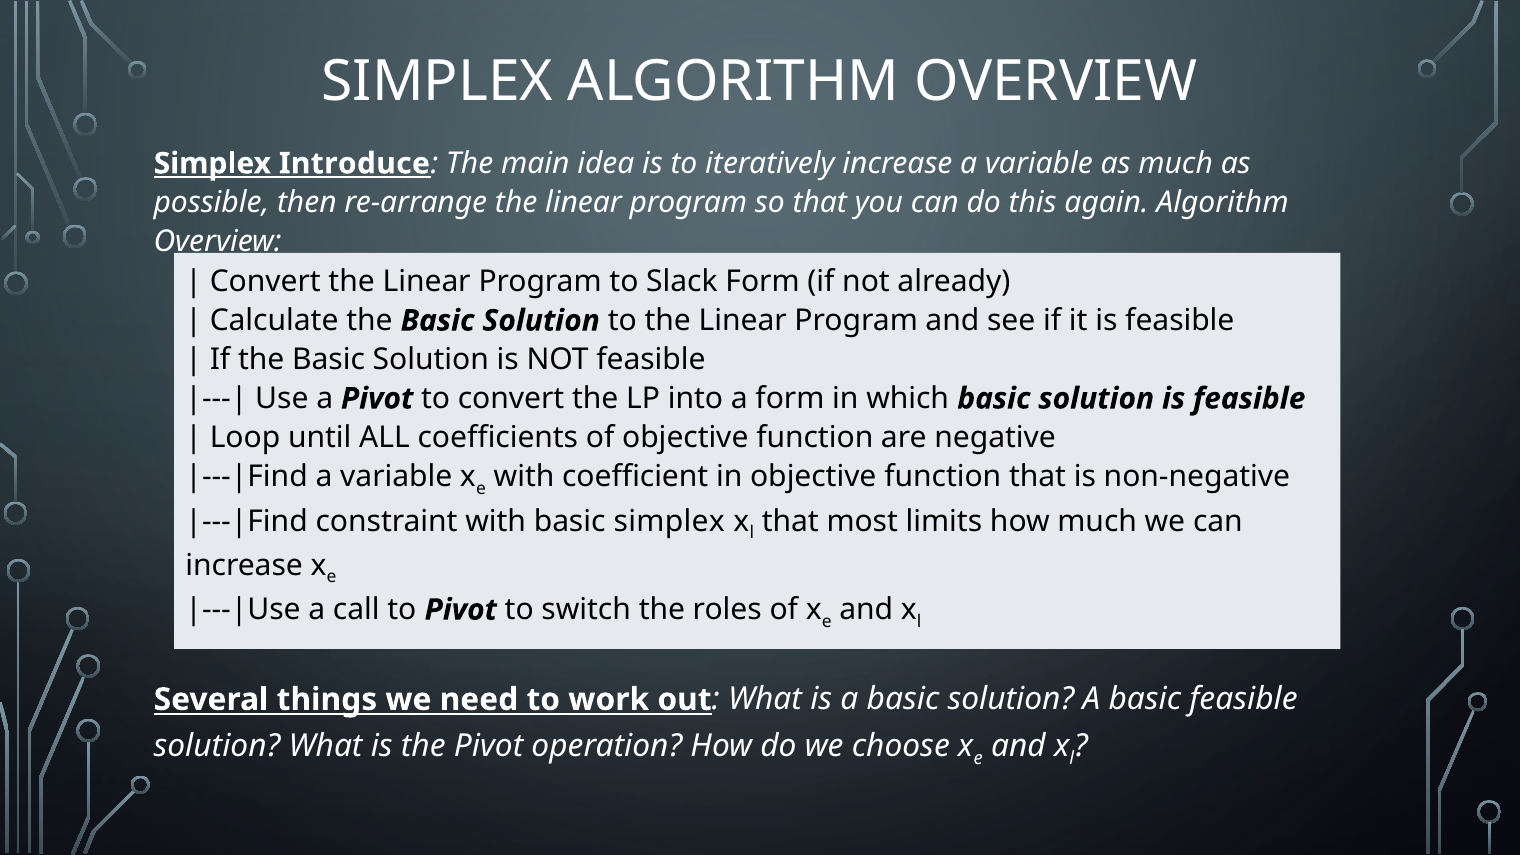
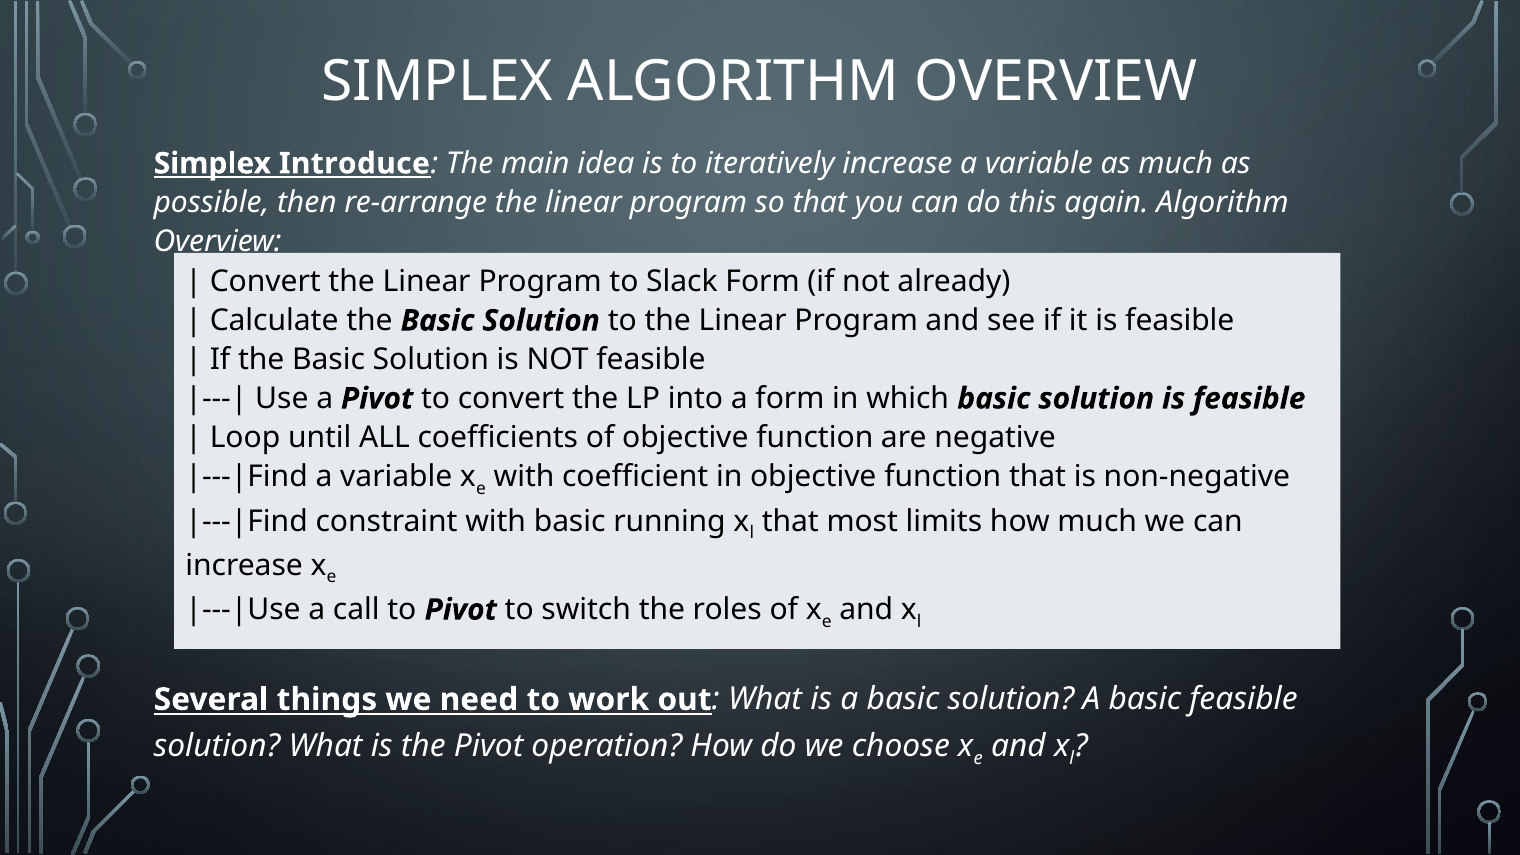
basic simplex: simplex -> running (669, 521)
